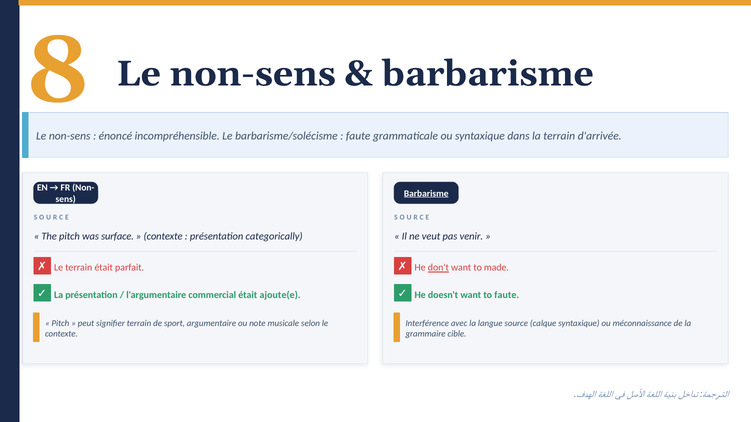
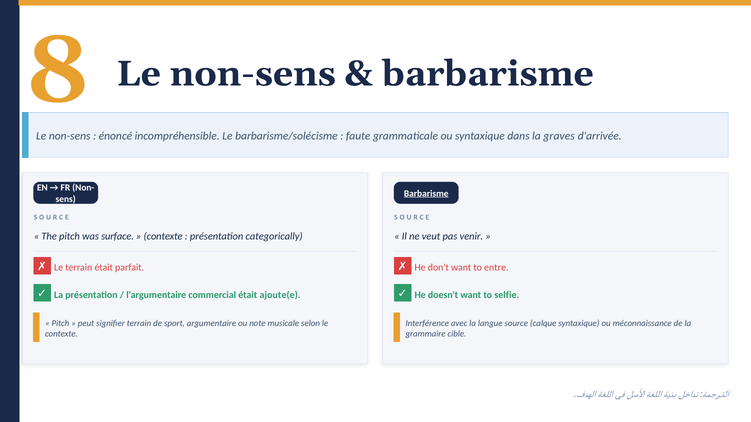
la terrain: terrain -> graves (559, 136)
don't underline: present -> none (438, 268)
made: made -> entre (496, 268)
to faute: faute -> selfie (507, 295)
